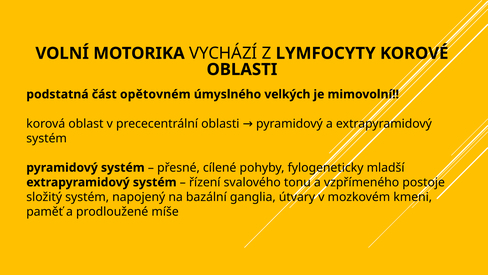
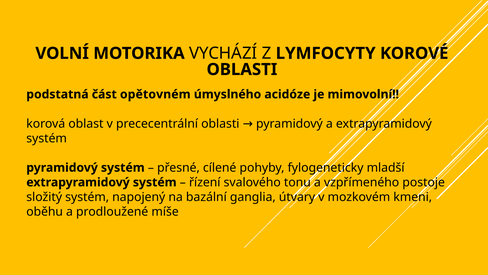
velkých: velkých -> acidóze (287, 94)
paměť: paměť -> oběhu (45, 211)
